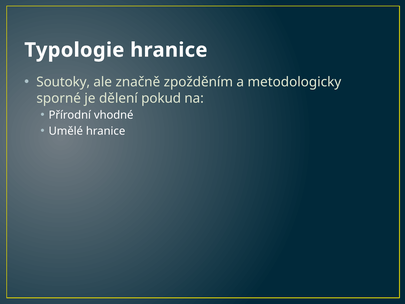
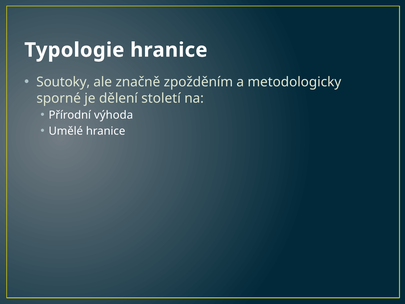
pokud: pokud -> století (161, 98)
vhodné: vhodné -> výhoda (114, 115)
